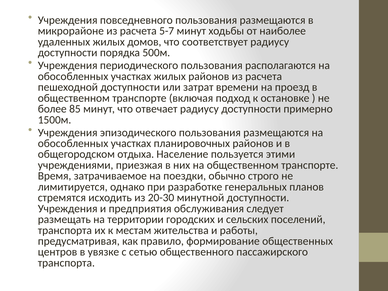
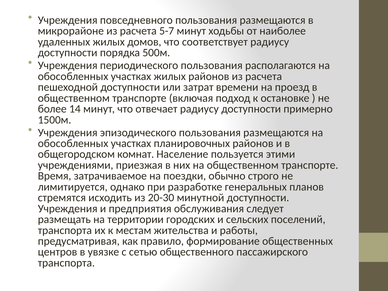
85: 85 -> 14 (75, 109)
отдыха: отдыха -> комнат (136, 154)
